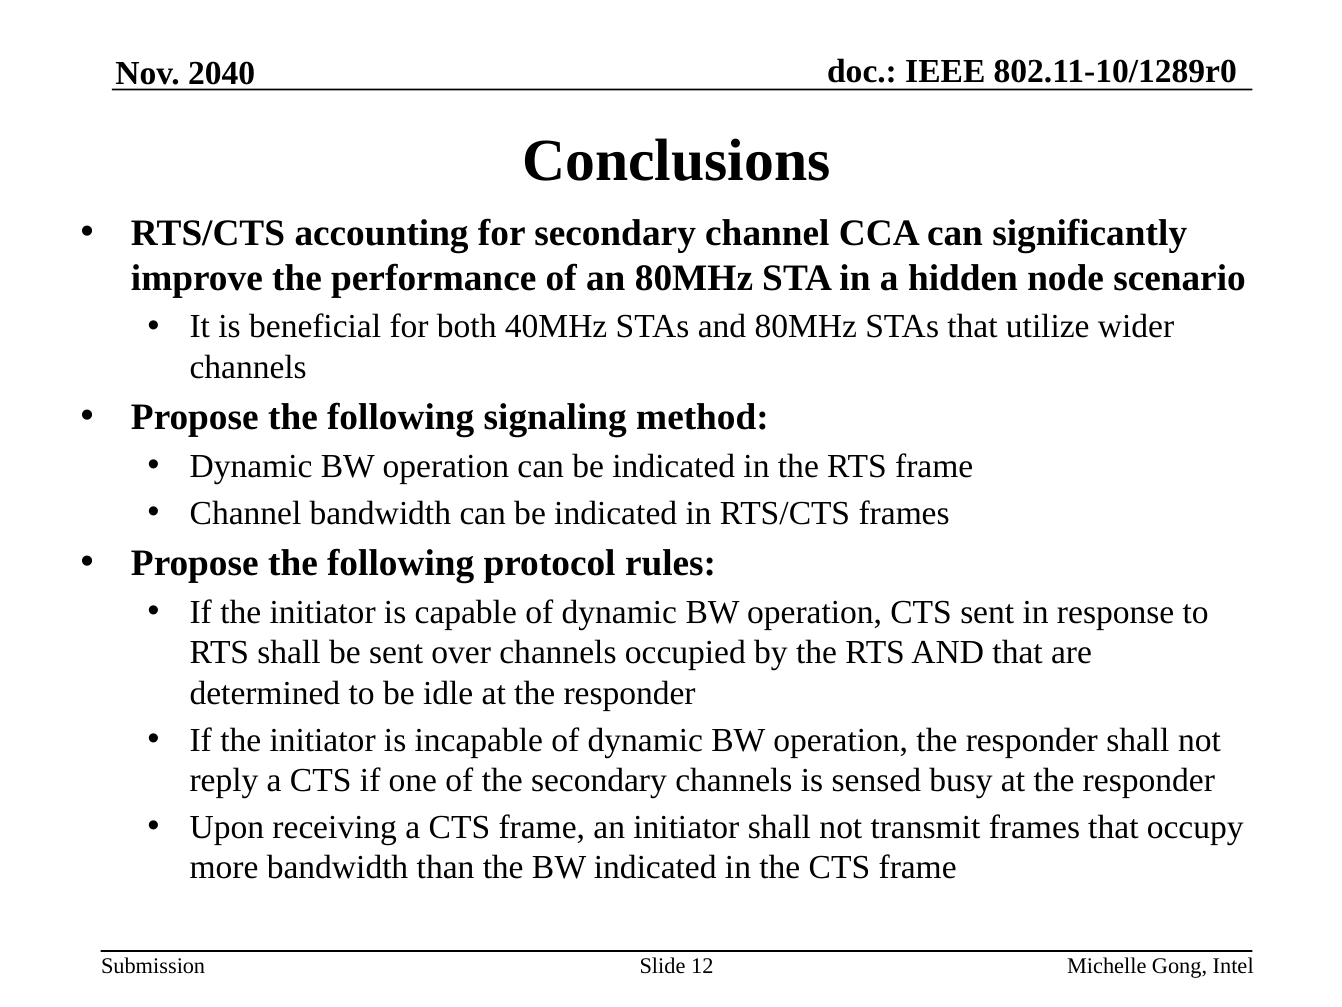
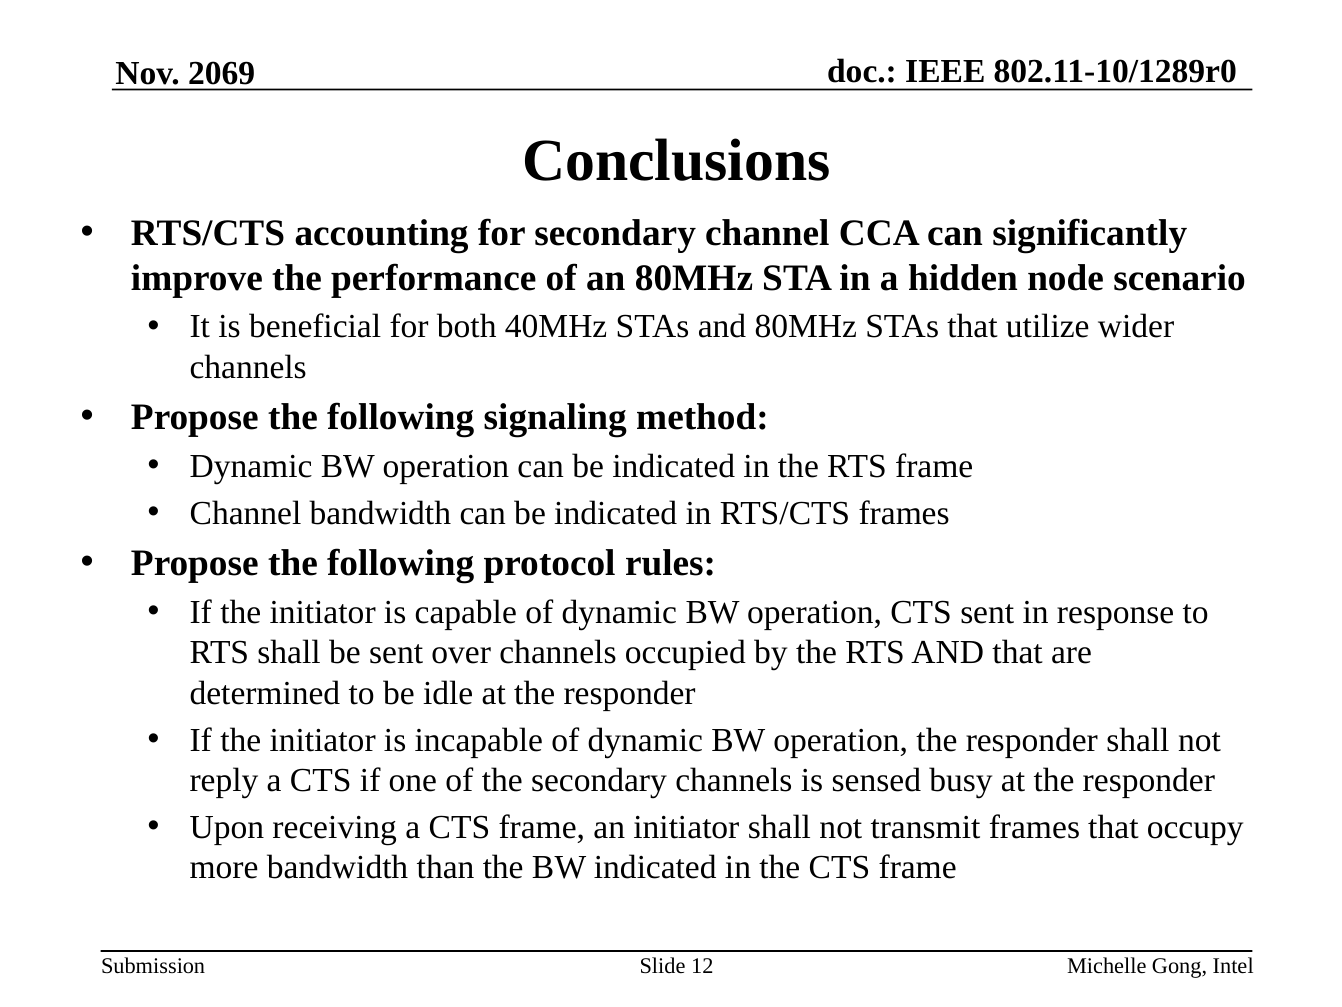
2040: 2040 -> 2069 (222, 74)
